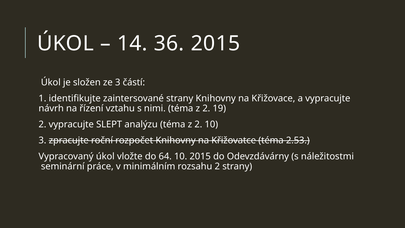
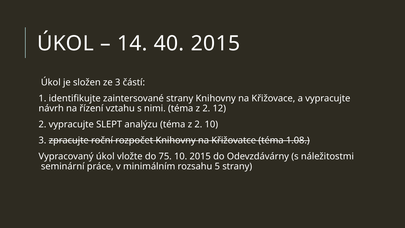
36: 36 -> 40 (169, 43)
19: 19 -> 12 (219, 108)
2.53: 2.53 -> 1.08 (298, 140)
64: 64 -> 75 (165, 156)
rozsahu 2: 2 -> 5 (217, 166)
